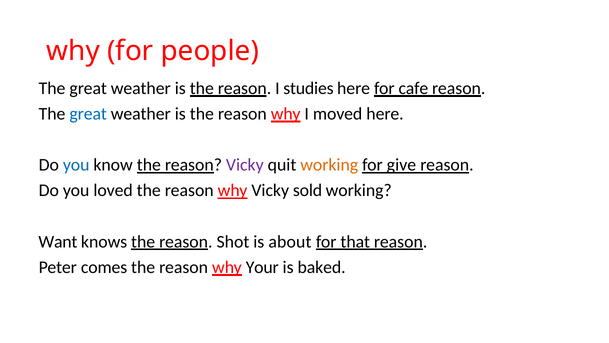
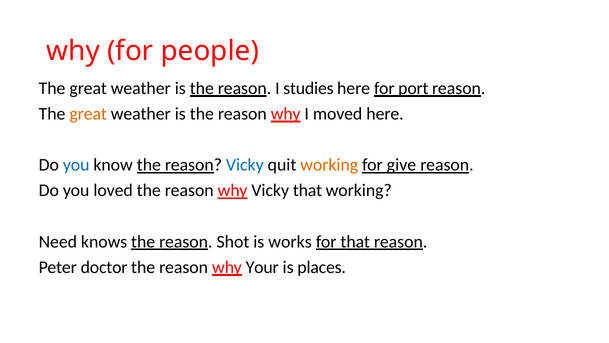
cafe: cafe -> port (413, 88)
great colour: blue -> orange (88, 114)
Vicky colour: purple -> blue (245, 165)
Vicky sold: sold -> that (308, 190)
Want: Want -> Need (58, 241)
about: about -> works (290, 241)
comes: comes -> doctor (104, 267)
baked: baked -> places (322, 267)
